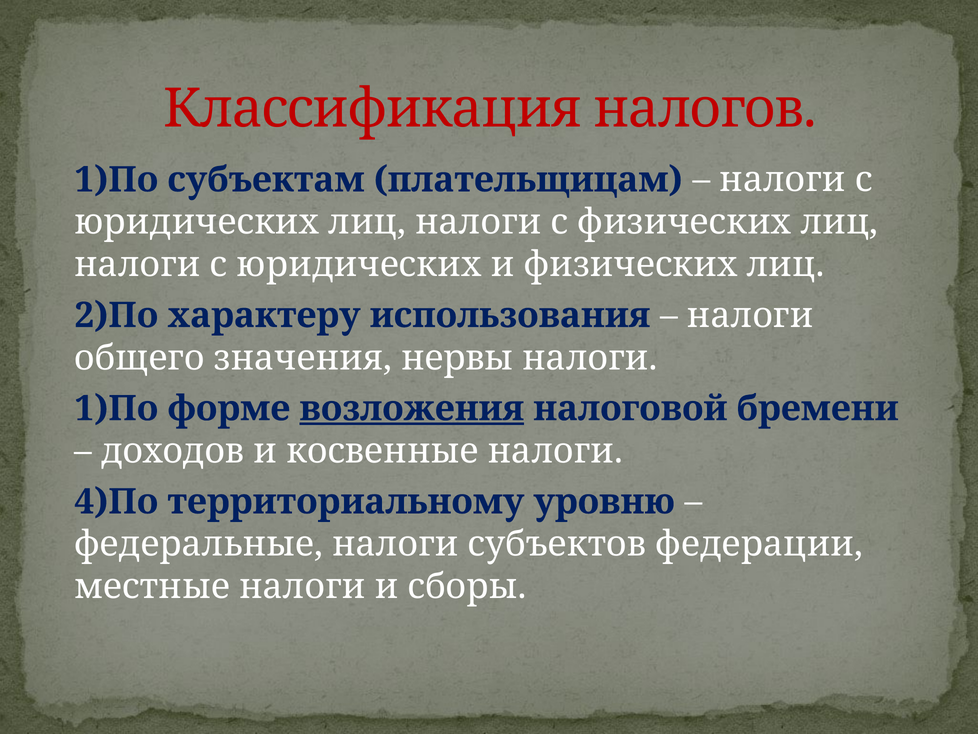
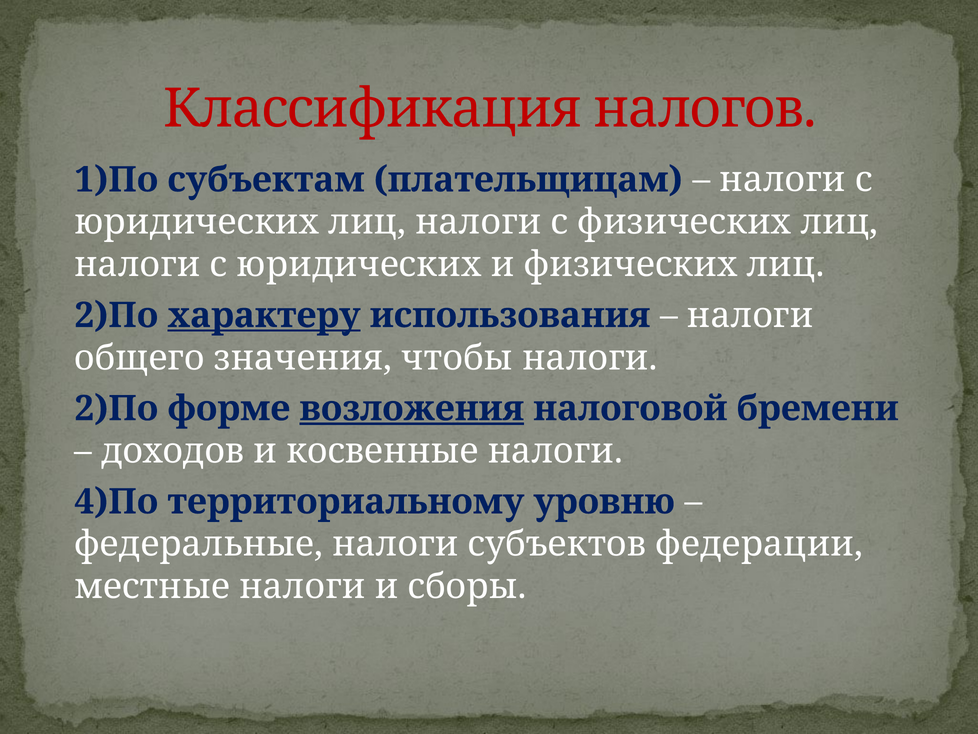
характеру underline: none -> present (264, 315)
нервы: нервы -> чтобы (457, 358)
1)По: 1)По -> 2)По (116, 408)
